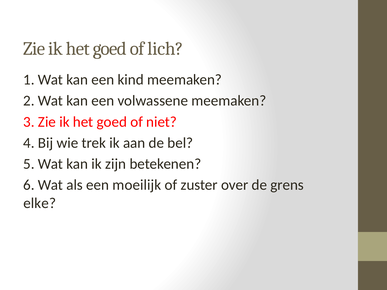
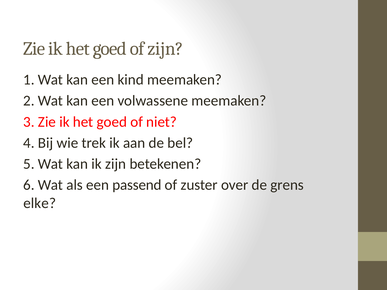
of lich: lich -> zijn (165, 49)
moeilijk: moeilijk -> passend (137, 185)
